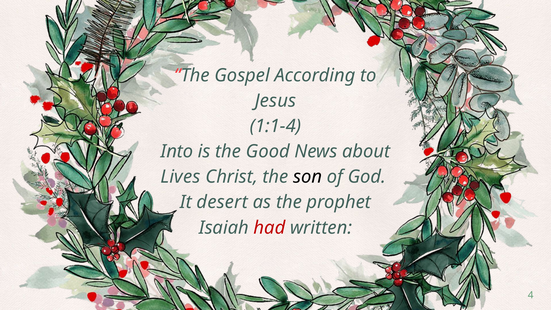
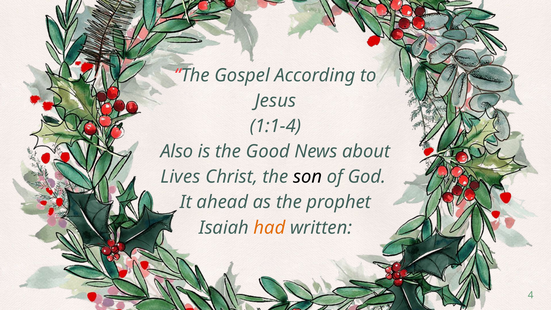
Into: Into -> Also (177, 152)
desert: desert -> ahead (222, 202)
had colour: red -> orange (269, 228)
